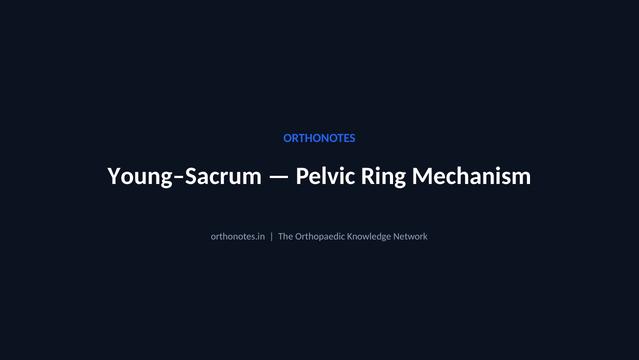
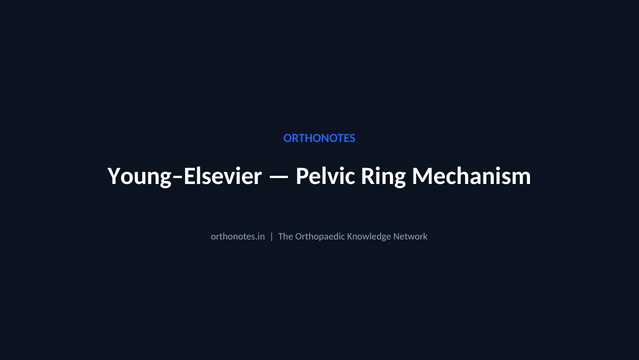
Young–Sacrum: Young–Sacrum -> Young–Elsevier (185, 176)
